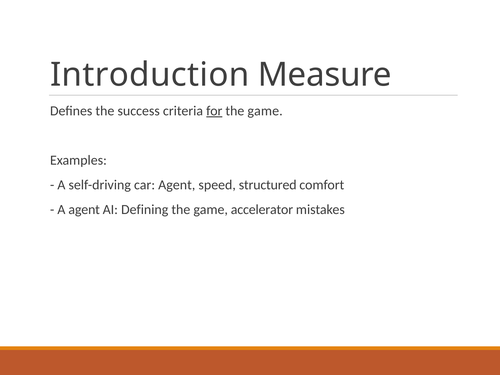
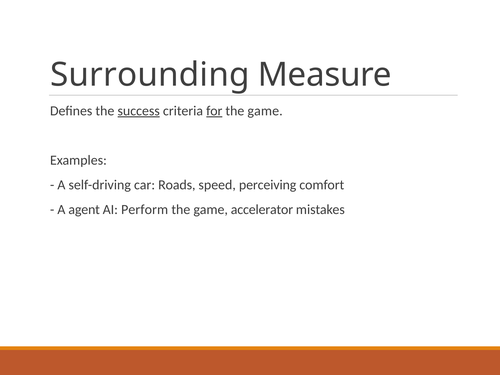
Introduction: Introduction -> Surrounding (150, 75)
success underline: none -> present (139, 111)
car Agent: Agent -> Roads (177, 185)
structured: structured -> perceiving (268, 185)
Defining: Defining -> Perform (145, 210)
